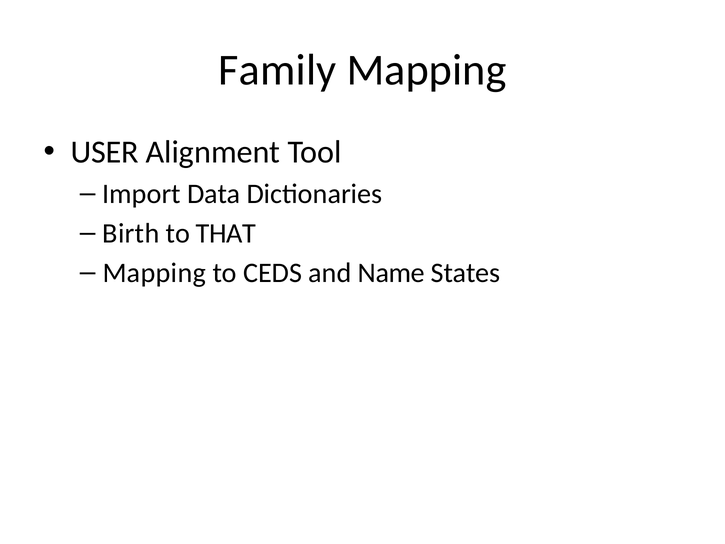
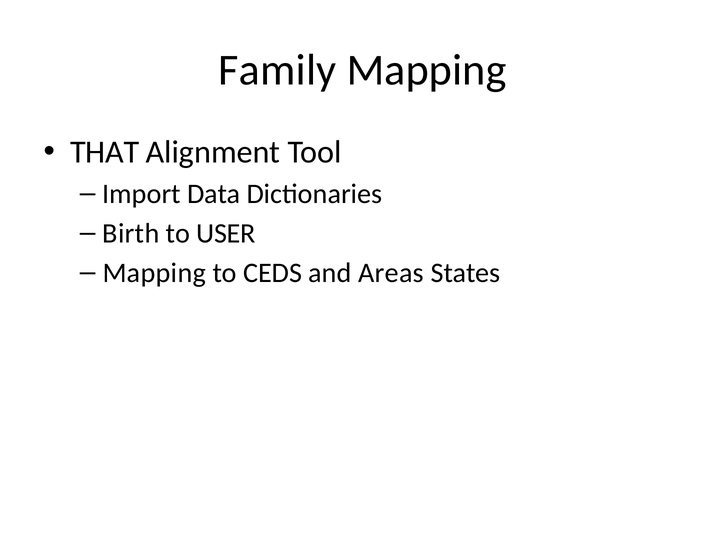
USER: USER -> THAT (105, 152)
THAT: THAT -> USER (226, 233)
Name: Name -> Areas (391, 273)
